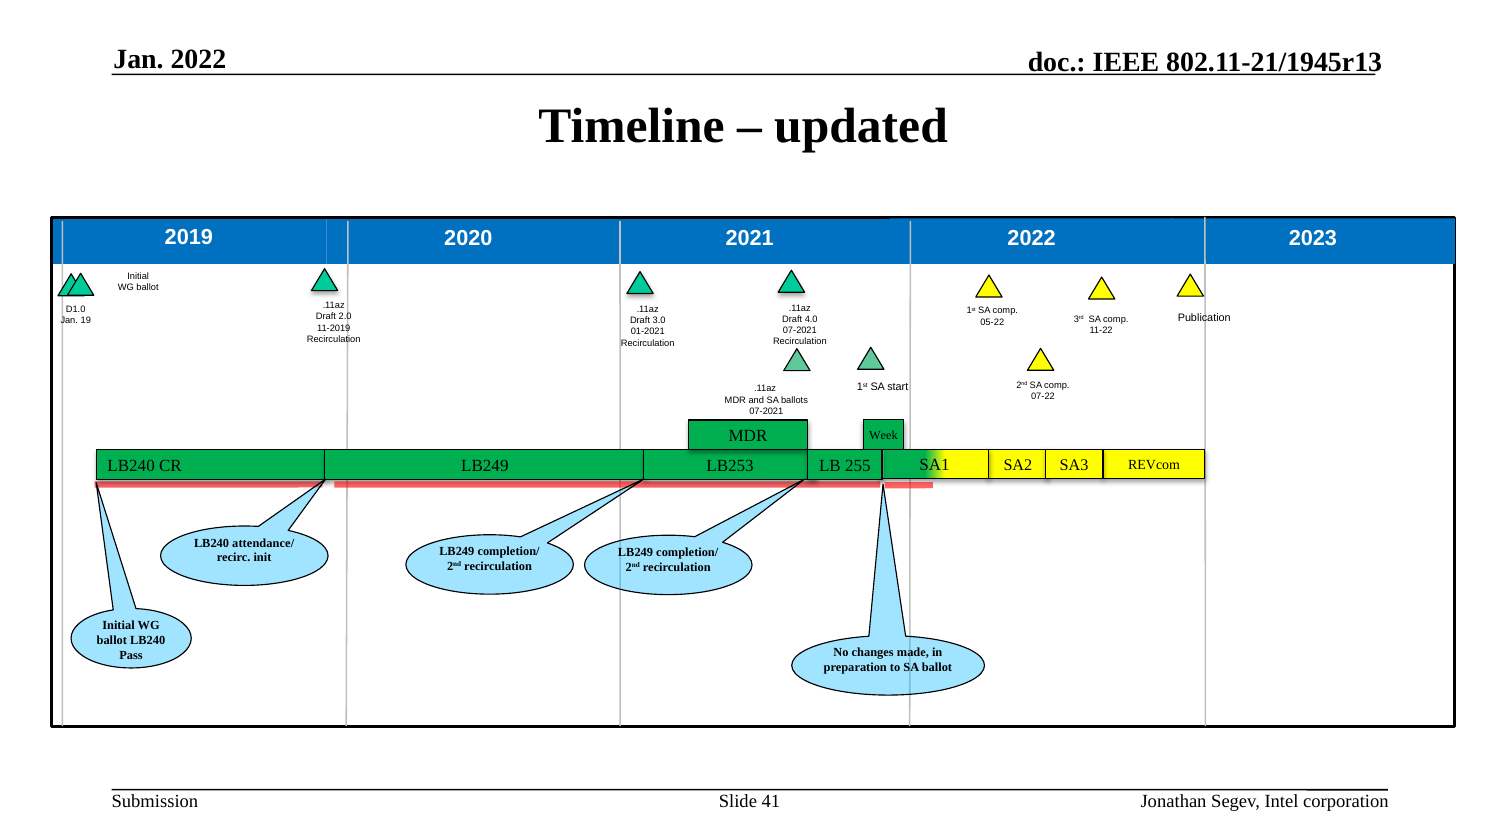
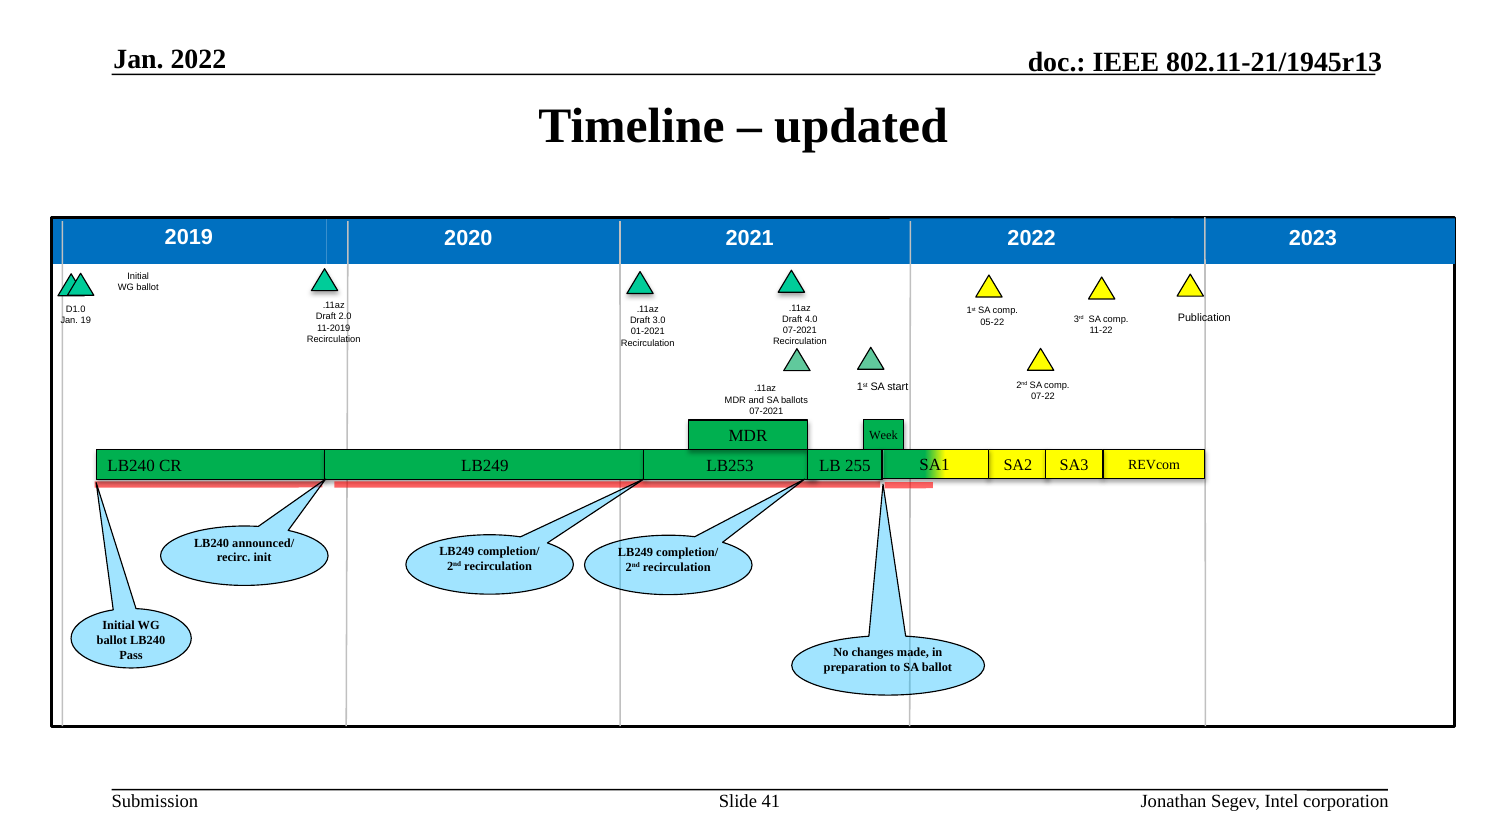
attendance/: attendance/ -> announced/ (263, 543)
